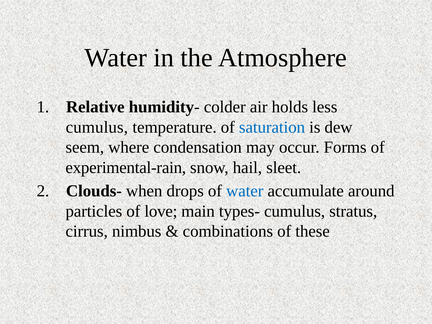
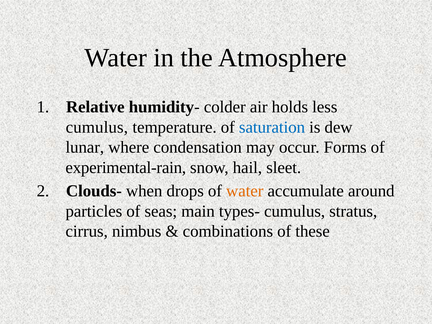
seem: seem -> lunar (85, 147)
water colour: blue -> orange (245, 191)
love: love -> seas (161, 211)
